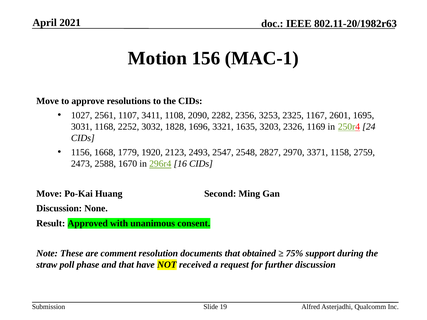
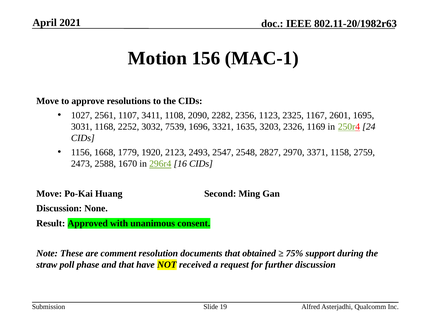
3253: 3253 -> 1123 (269, 115)
1828: 1828 -> 7539 (176, 127)
